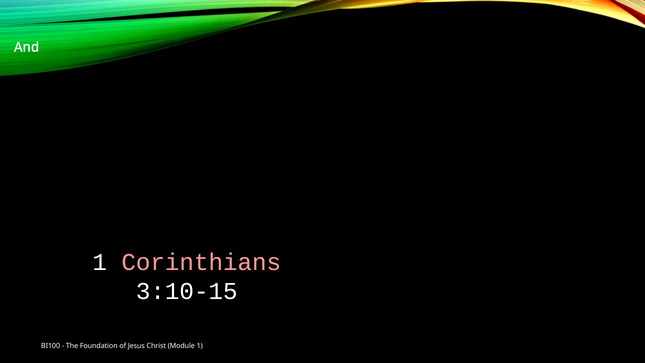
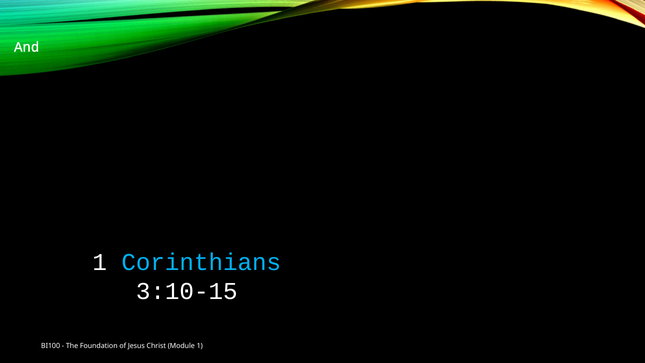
Corinthians colour: pink -> light blue (201, 262)
